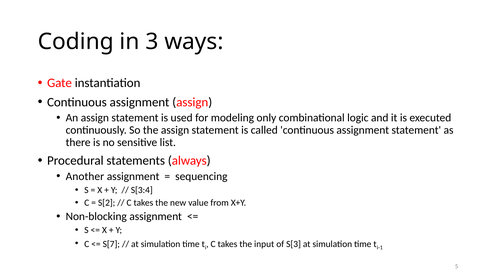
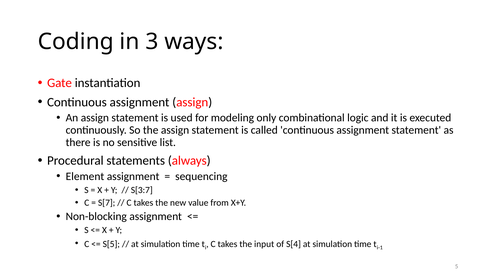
Another: Another -> Element (85, 176)
S[3:4: S[3:4 -> S[3:7 (142, 190)
S[2: S[2 -> S[7 (107, 203)
S[7: S[7 -> S[5 (111, 244)
S[3: S[3 -> S[4 (294, 244)
